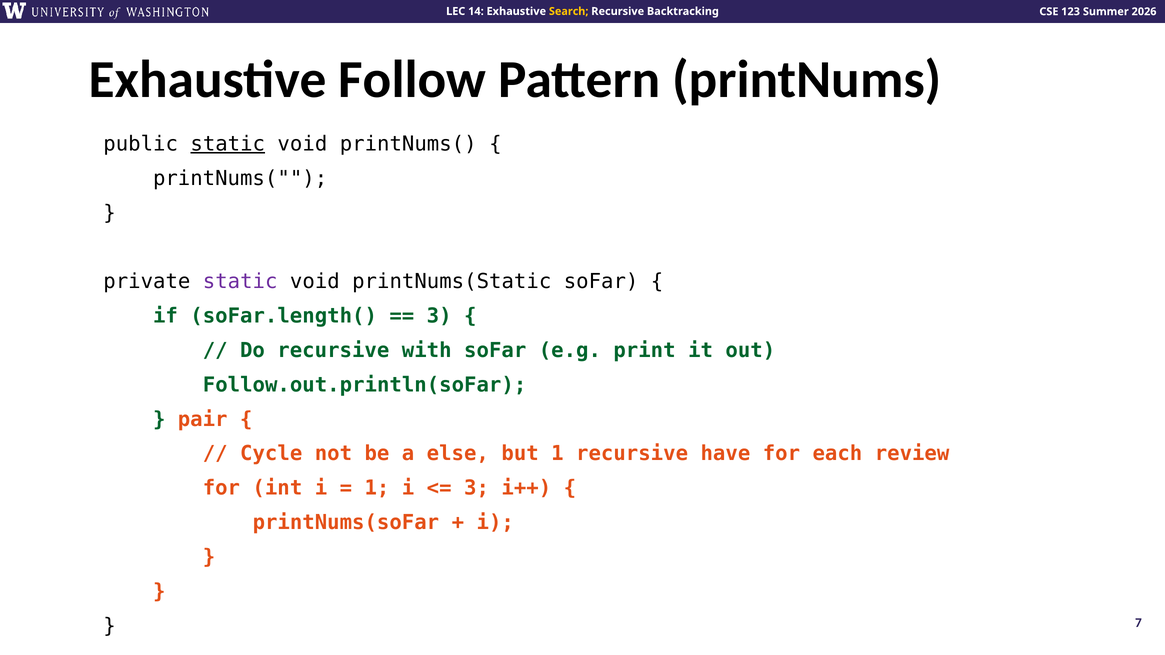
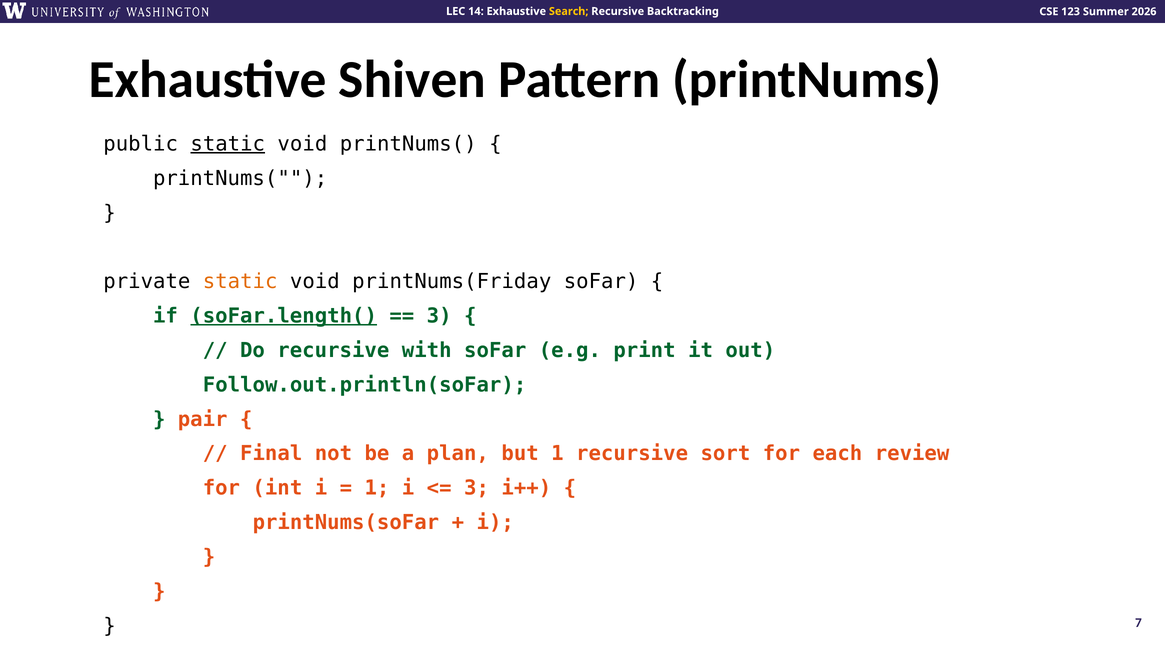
Follow: Follow -> Shiven (412, 80)
static colour: purple -> orange (240, 282)
printNums(Static: printNums(Static -> printNums(Friday (452, 282)
soFar.length( underline: none -> present (284, 316)
Cycle: Cycle -> Final (271, 454)
else: else -> plan (458, 454)
have: have -> sort (725, 454)
